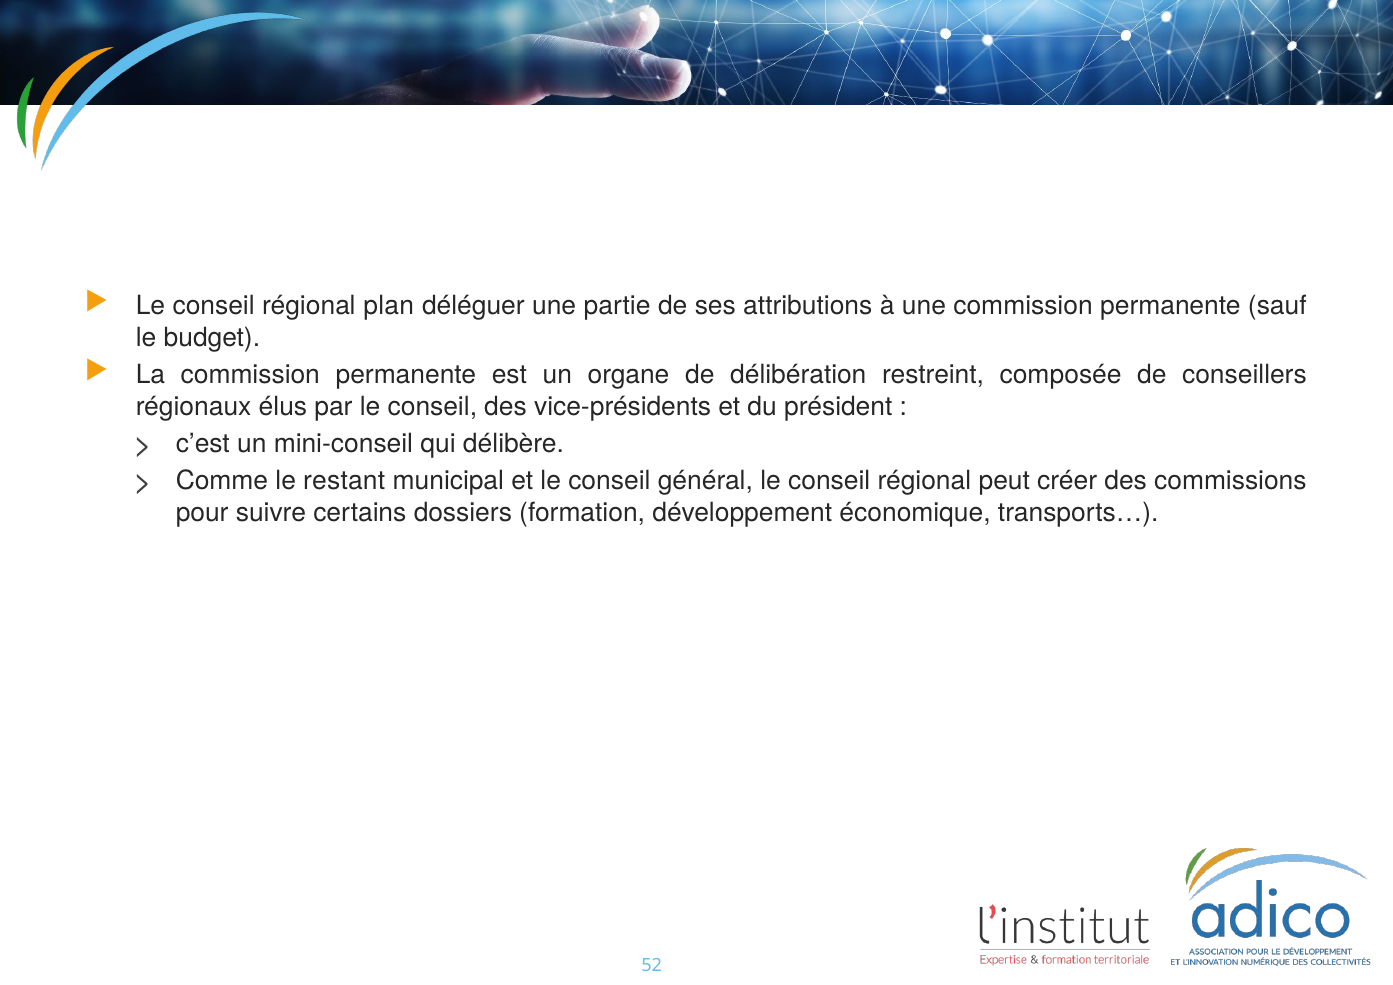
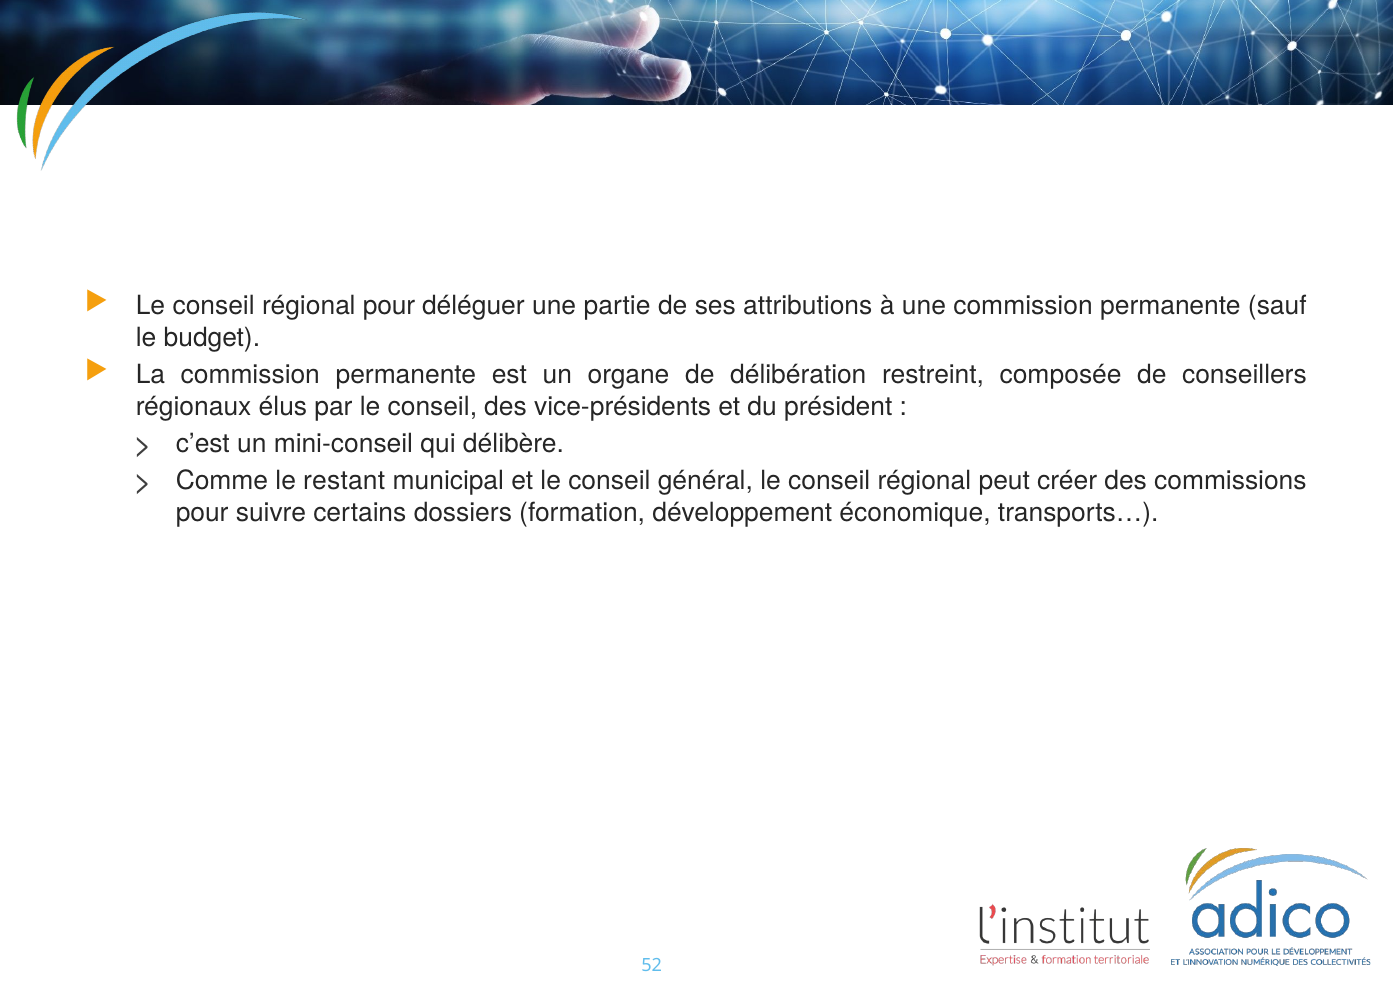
régional plan: plan -> pour (389, 306)
